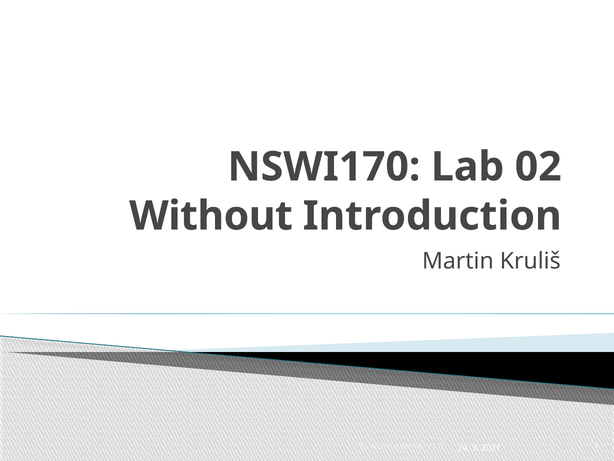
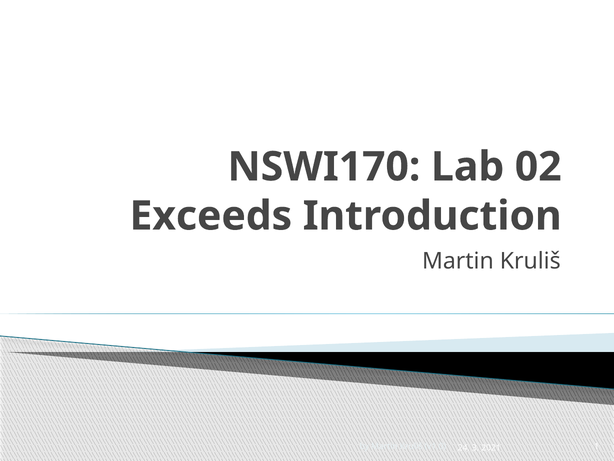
Without: Without -> Exceeds (211, 216)
